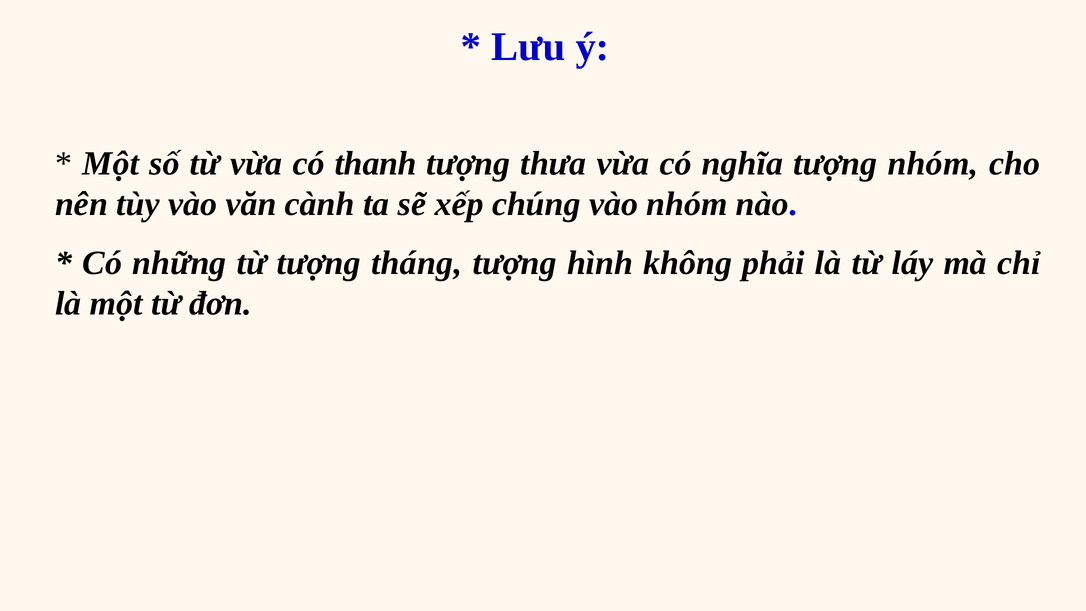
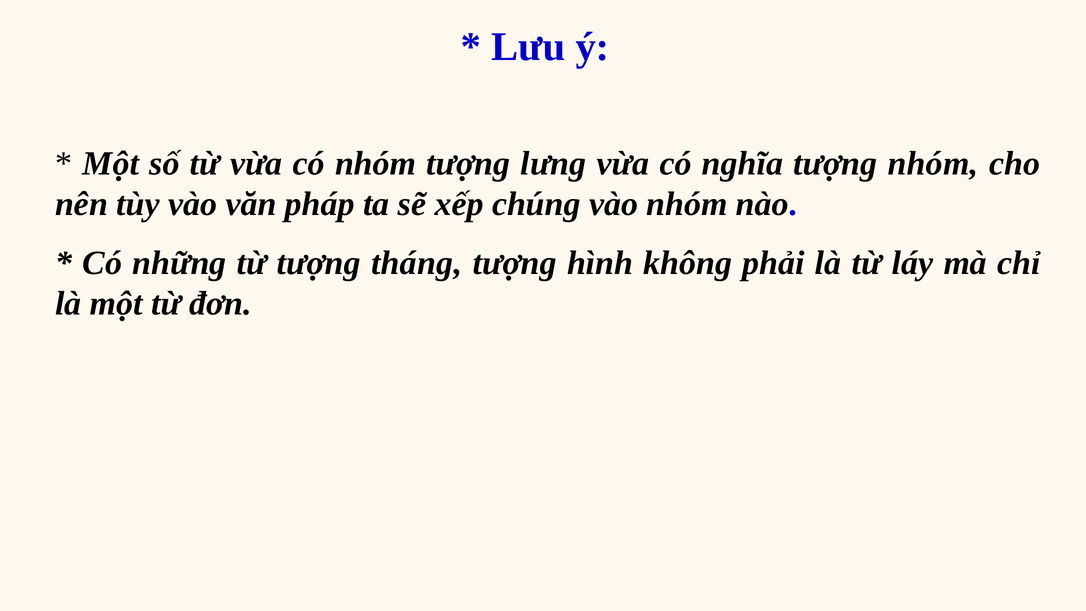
có thanh: thanh -> nhóm (376, 163)
thưa: thưa -> lưng (553, 163)
cành: cành -> pháp (320, 204)
